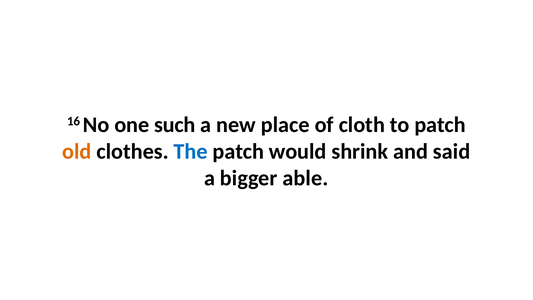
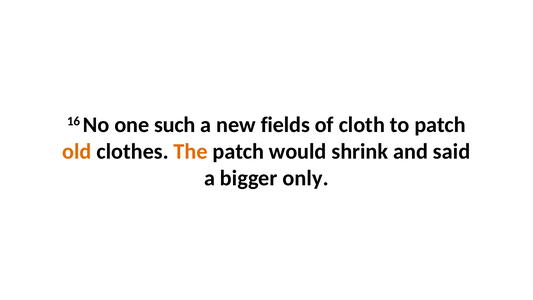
place: place -> fields (285, 125)
The colour: blue -> orange (191, 151)
able: able -> only (306, 178)
